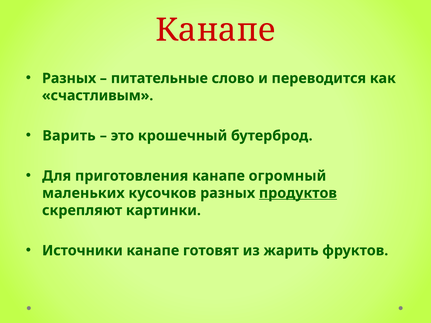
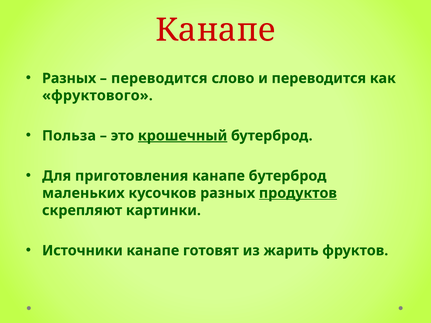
питательные: питательные -> переводится (159, 78)
счастливым: счастливым -> фруктового (97, 96)
Варить: Варить -> Польза (69, 136)
крошечный underline: none -> present (183, 136)
канапе огромный: огромный -> бутерброд (288, 176)
